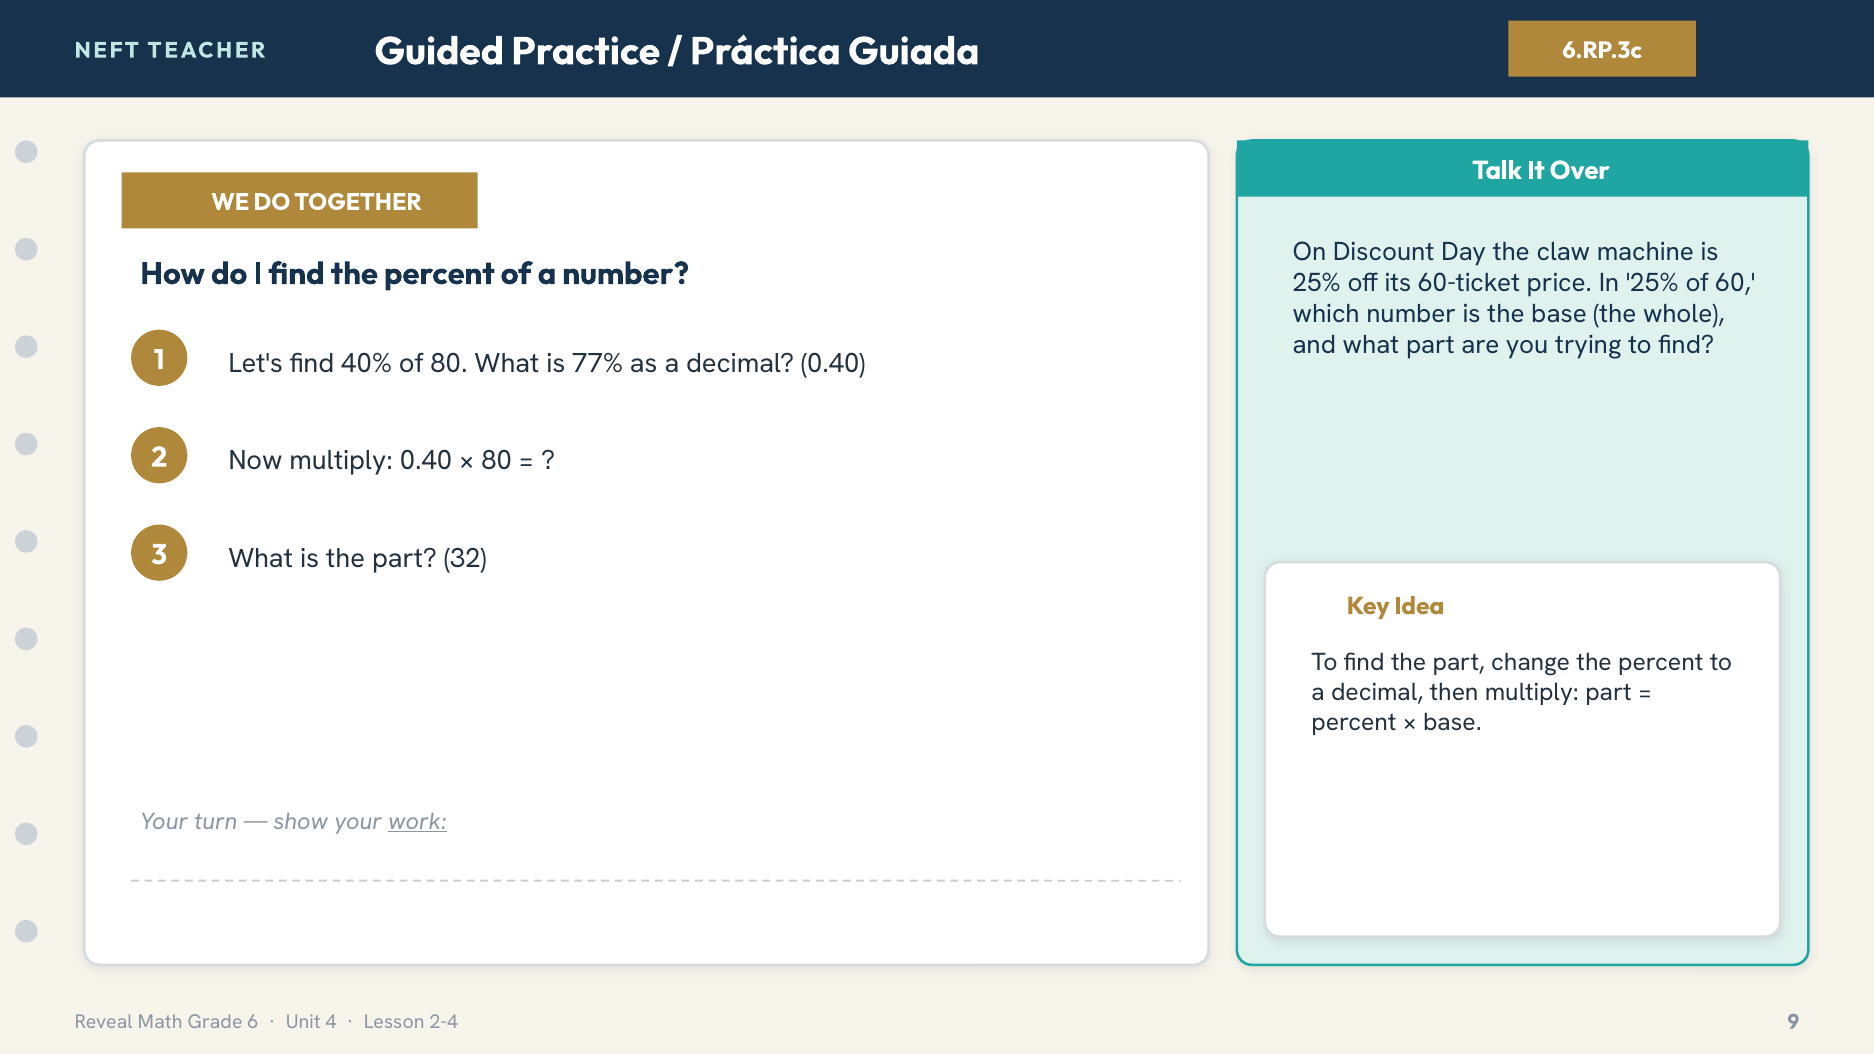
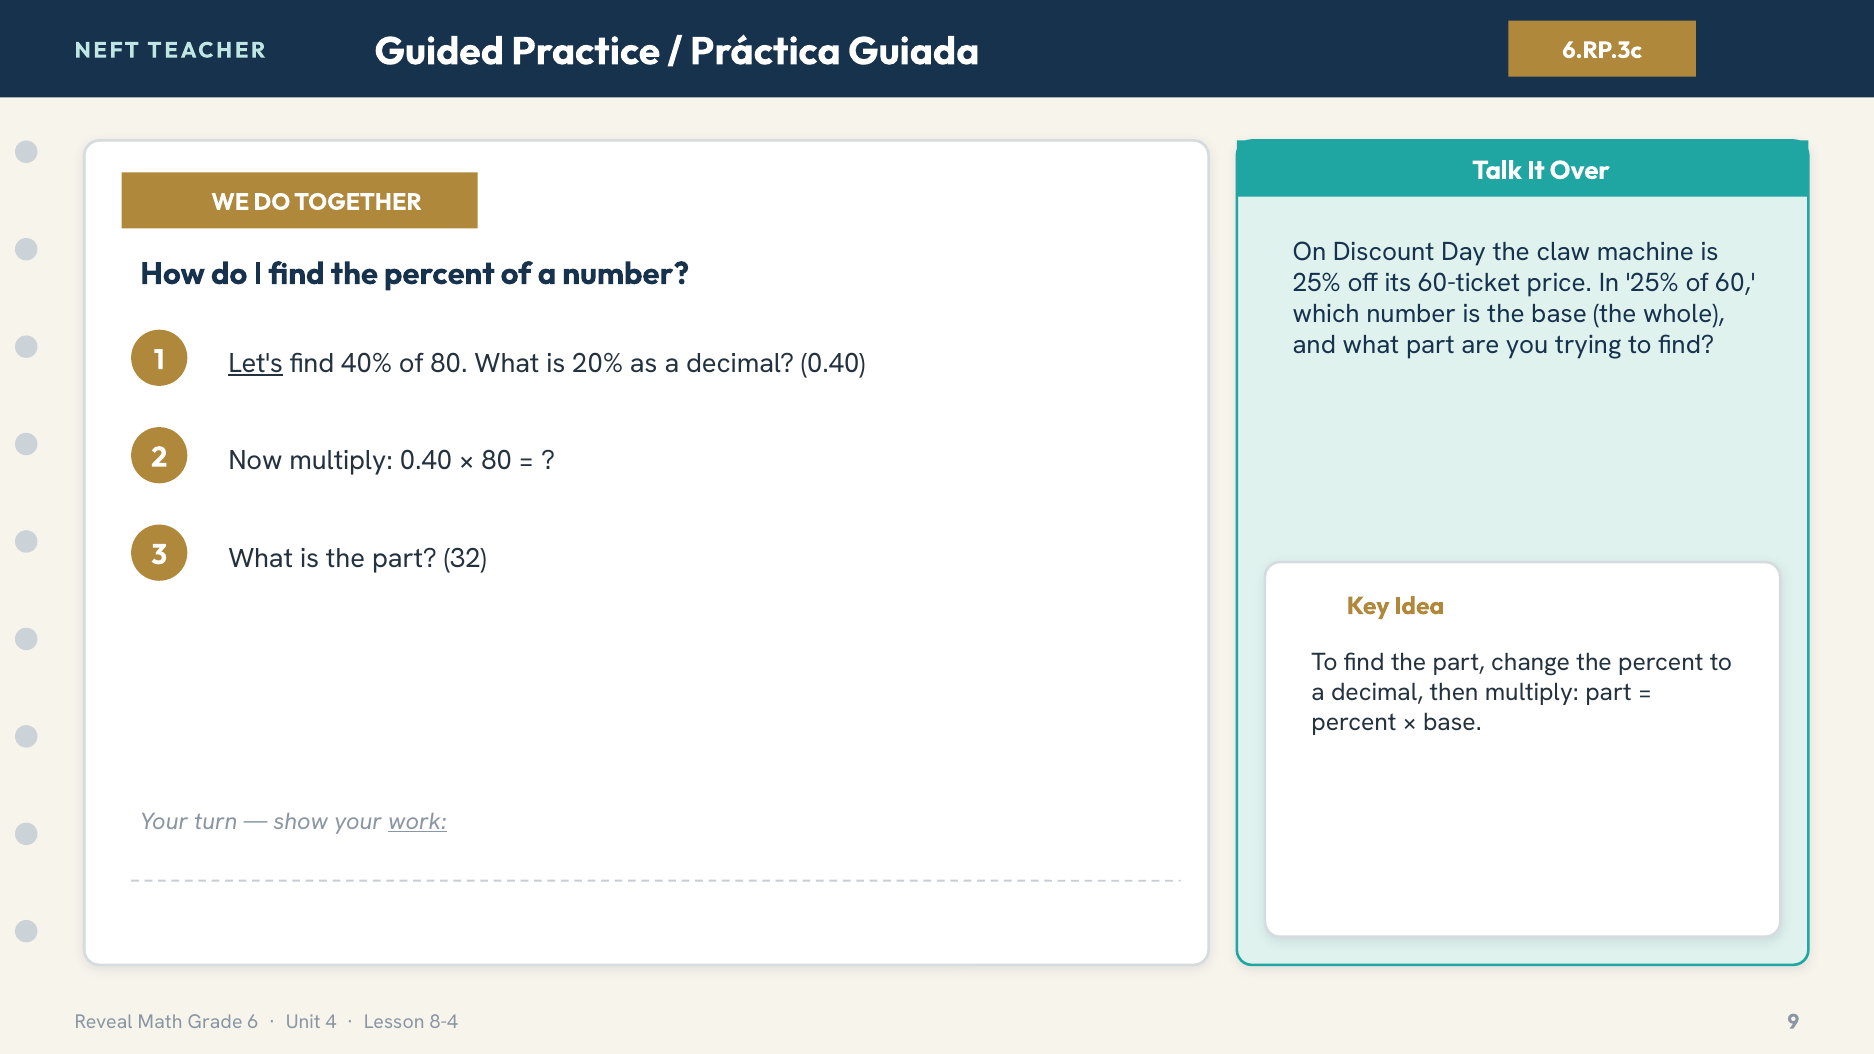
Let's underline: none -> present (256, 364)
77%: 77% -> 20% (598, 364)
2-4: 2-4 -> 8-4 (444, 1022)
